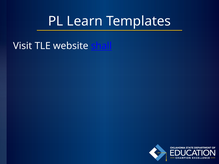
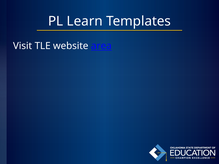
shall: shall -> area (101, 46)
